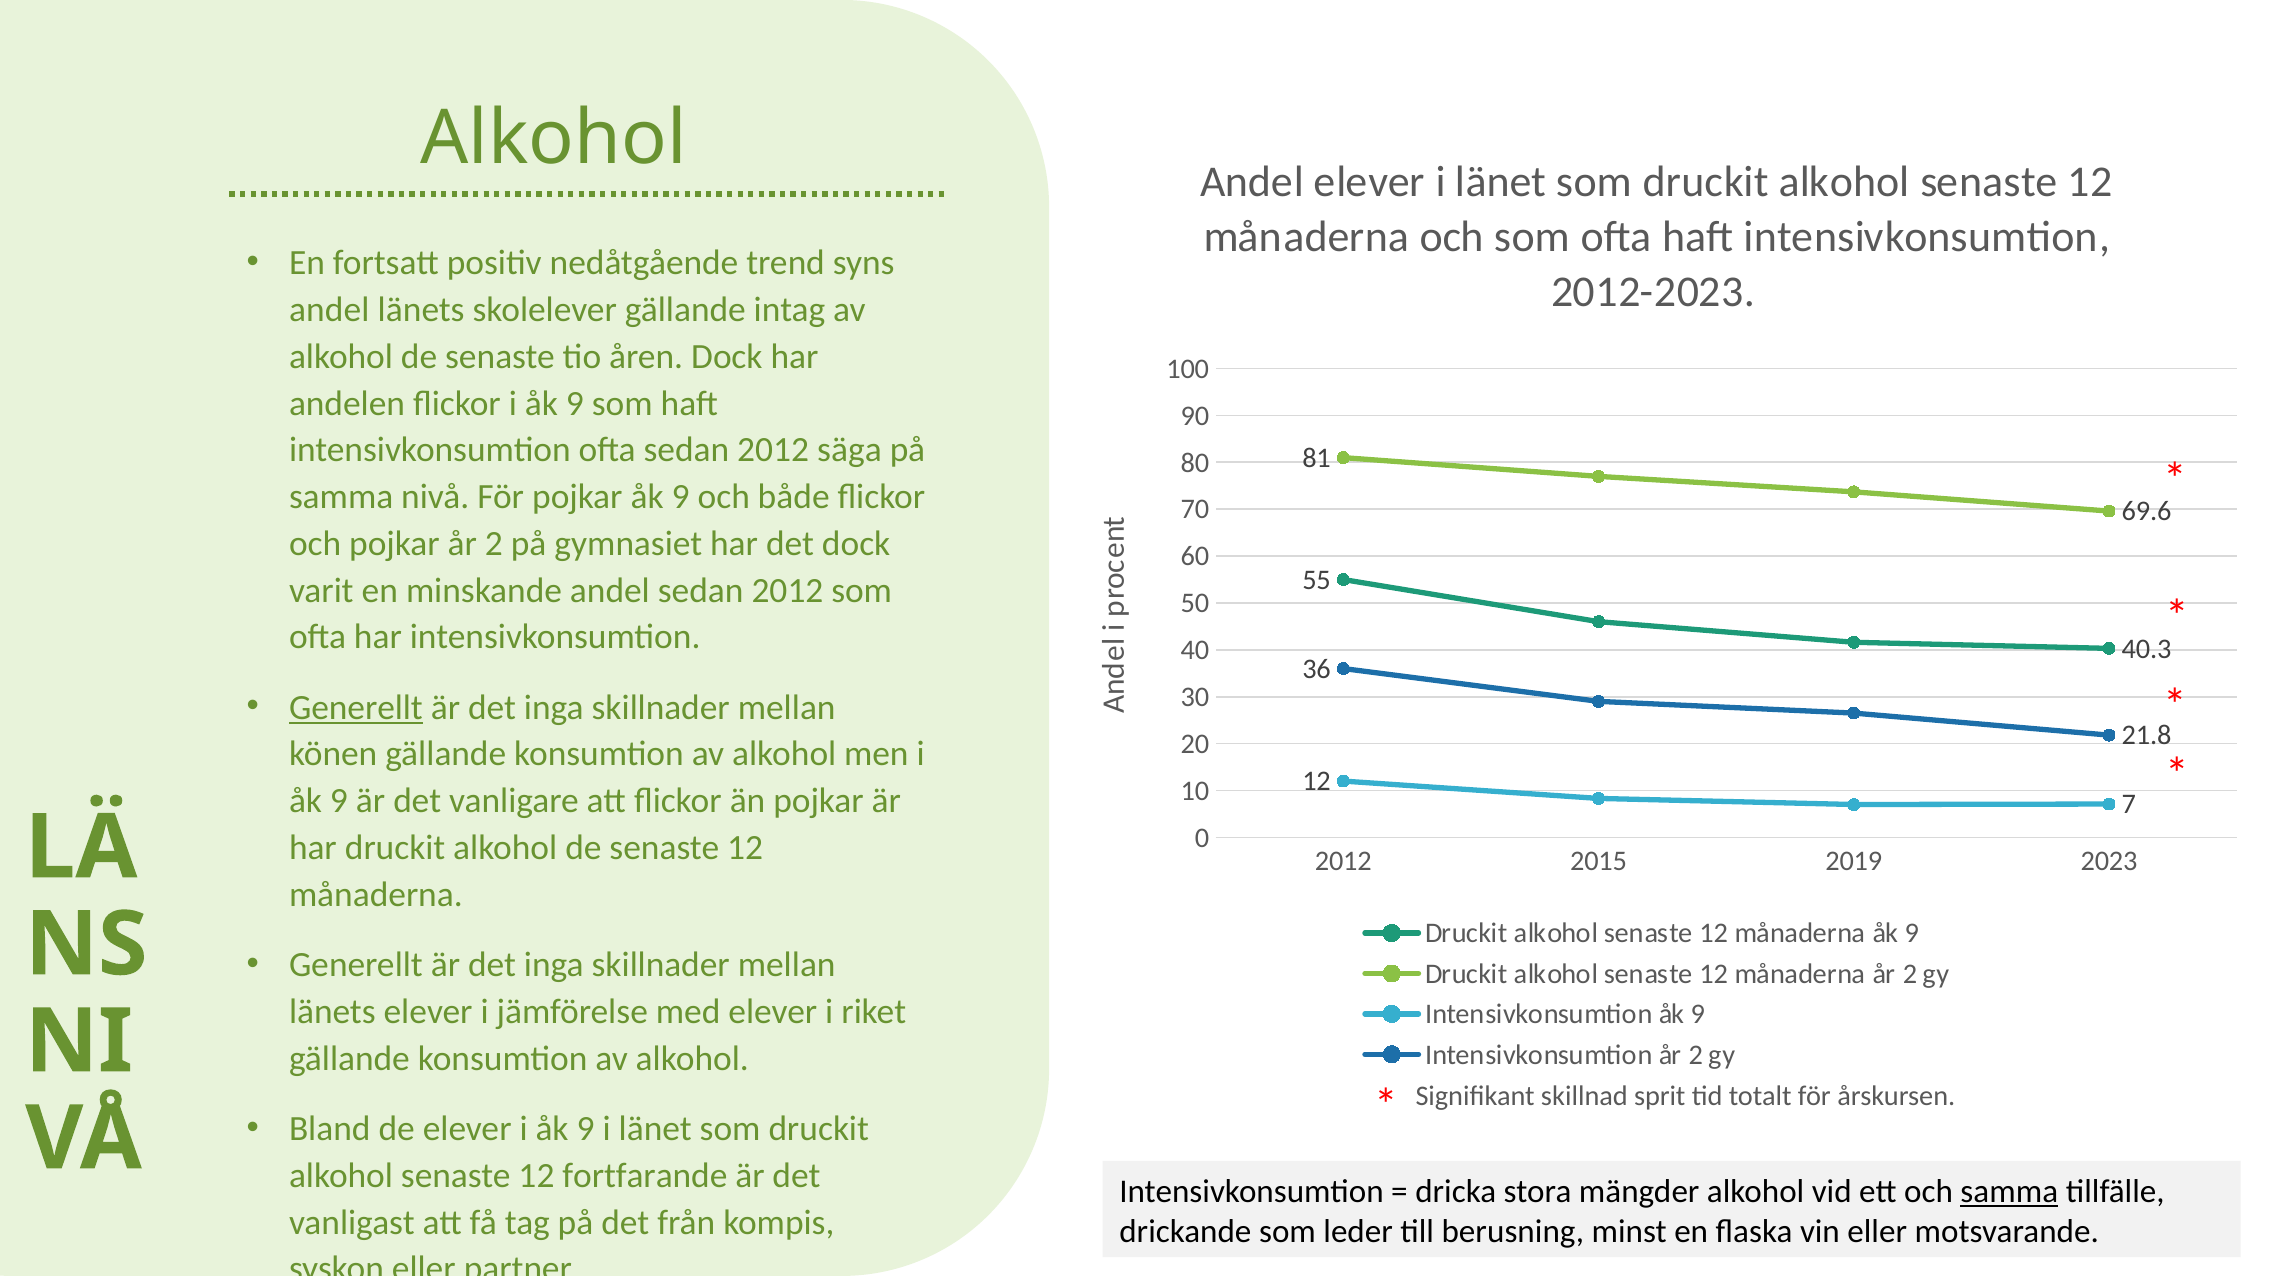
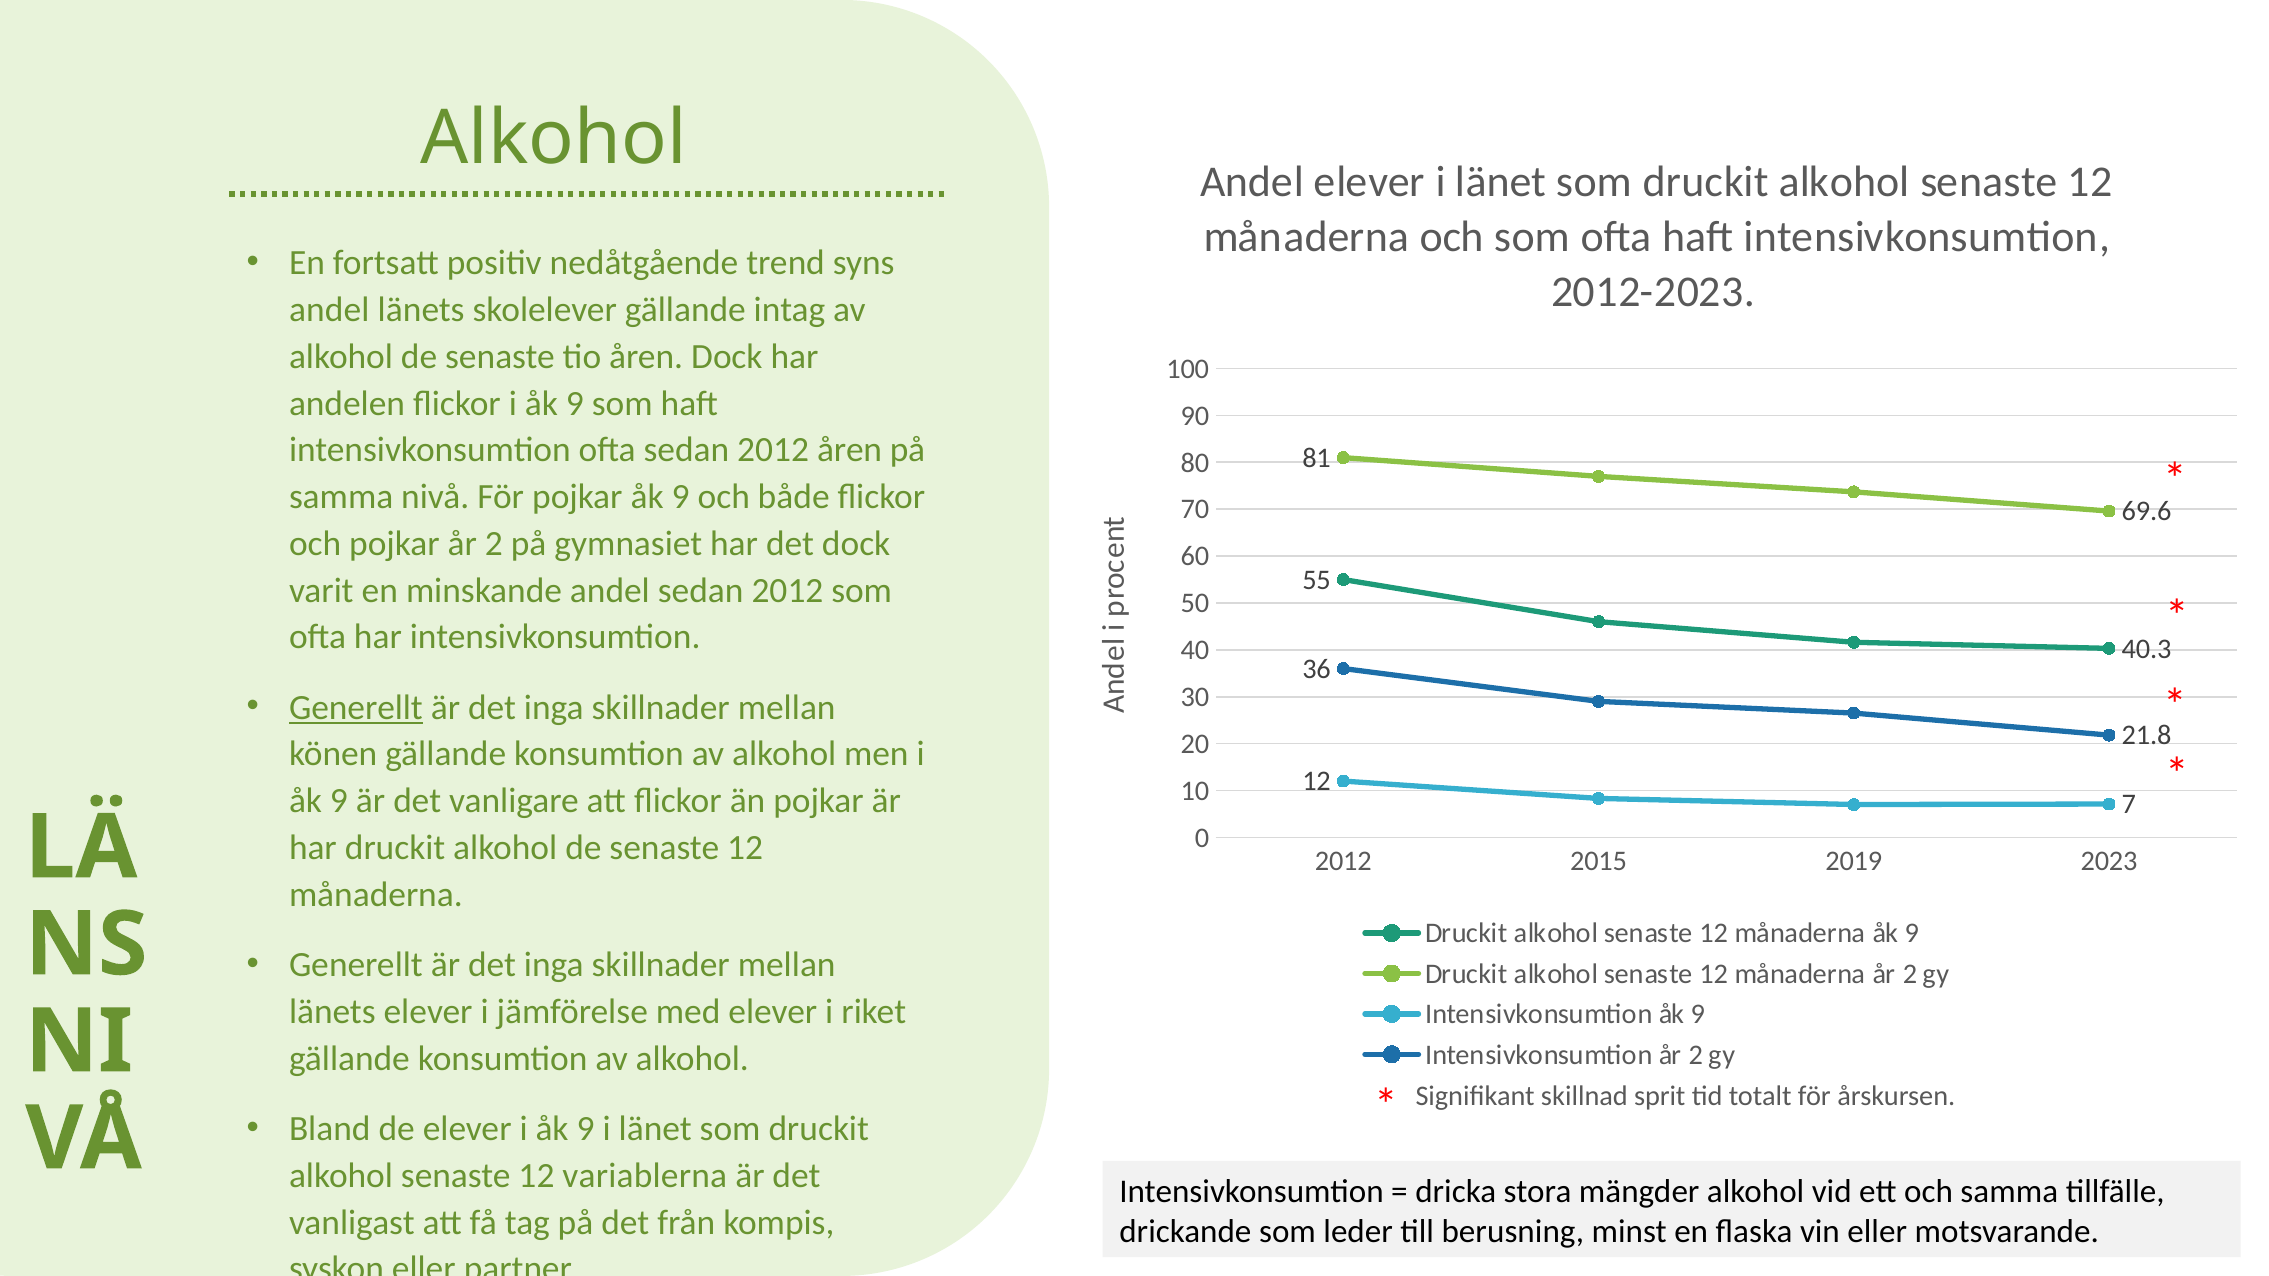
2012 säga: säga -> åren (850, 450)
samma underline: present -> none (2009, 1192)
fortfarande: fortfarande -> variablerna (645, 1176)
